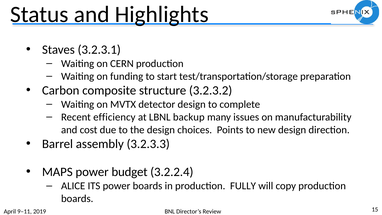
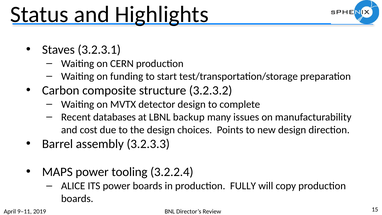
efficiency: efficiency -> databases (114, 117)
budget: budget -> tooling (129, 172)
